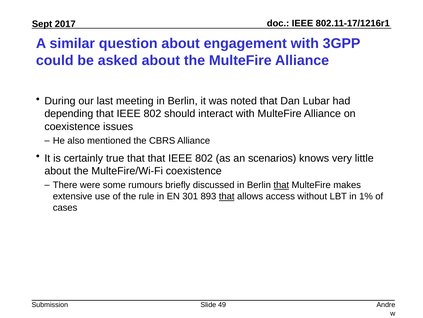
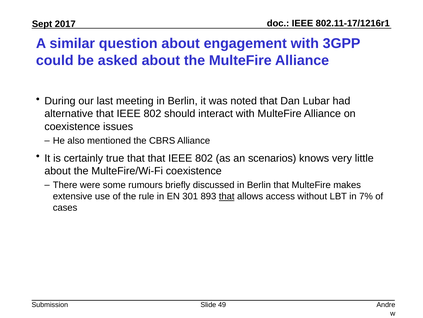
depending: depending -> alternative (69, 114)
that underline: present -> none (281, 185)
1%: 1% -> 7% (366, 196)
